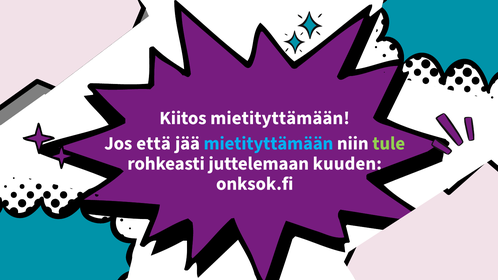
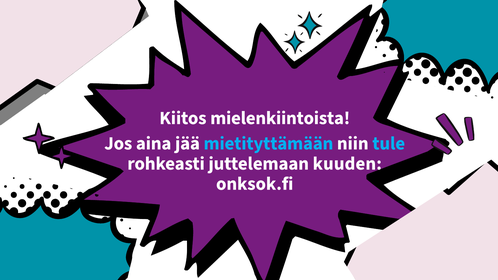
Kiitos mietityttämään: mietityttämään -> mielenkiintoista (280, 118)
että: että -> aina (154, 143)
tule colour: light green -> light blue (389, 143)
